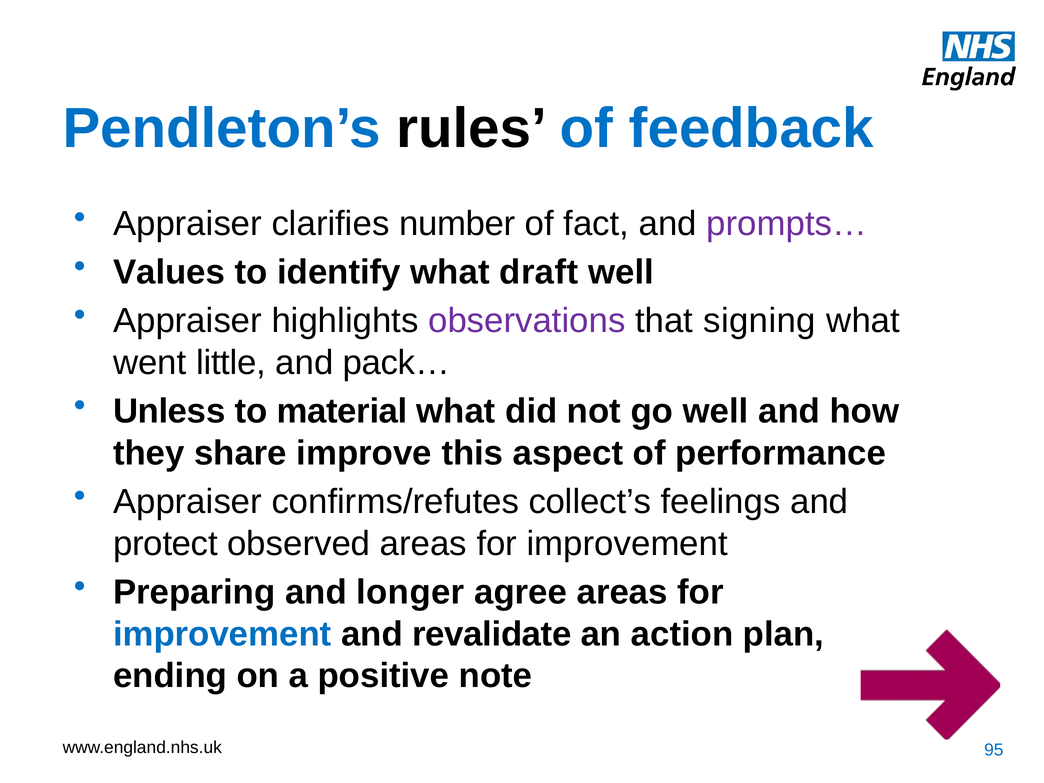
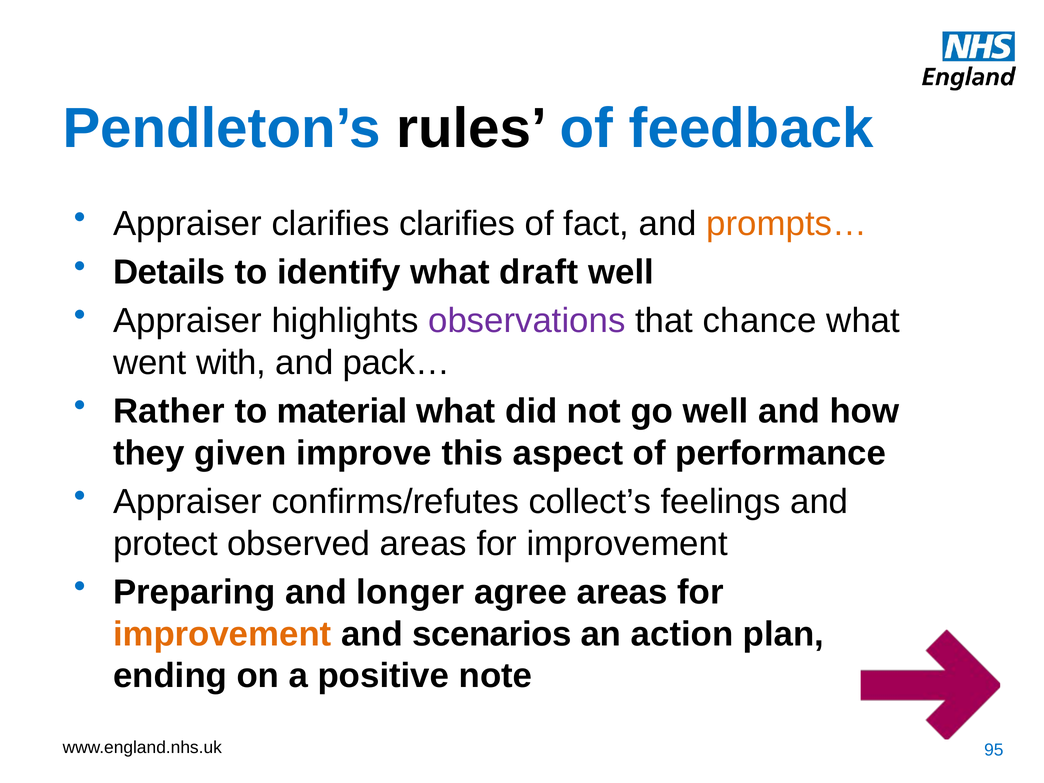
clarifies number: number -> clarifies (457, 224)
prompts… colour: purple -> orange (787, 224)
Values: Values -> Details (169, 272)
signing: signing -> chance (760, 321)
little: little -> with (231, 363)
Unless: Unless -> Rather (169, 411)
share: share -> given (240, 453)
improvement colour: blue -> orange (222, 634)
revalidate: revalidate -> scenarios (492, 634)
